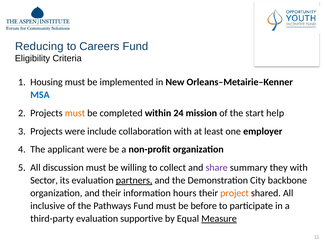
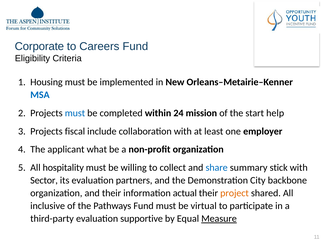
Reducing: Reducing -> Corporate (39, 46)
must colour: orange -> blue (75, 113)
Projects were: were -> fiscal (75, 131)
applicant were: were -> what (97, 149)
discussion: discussion -> hospitality (63, 167)
share colour: purple -> blue (217, 167)
they: they -> stick (279, 167)
partners underline: present -> none (134, 180)
hours: hours -> actual (185, 193)
before: before -> virtual (204, 206)
